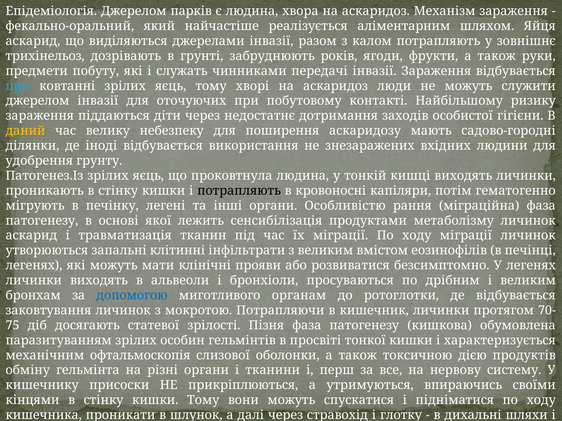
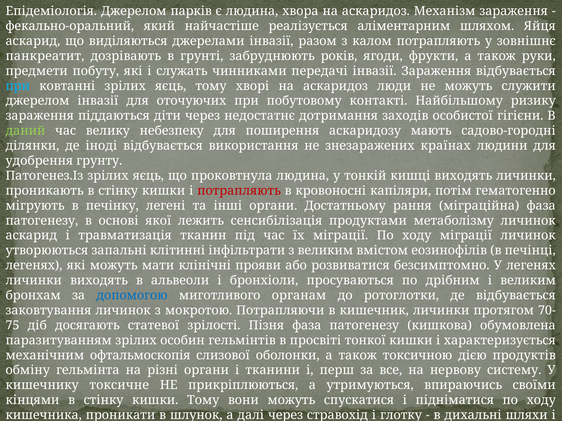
трихінельоз: трихінельоз -> панкреатит (45, 56)
даний colour: yellow -> light green (25, 131)
вхідних: вхідних -> країнах (446, 146)
потрапляють colour: black -> red (239, 191)
Особливістю: Особливістю -> Достатньому (345, 206)
присоски: присоски -> токсичне (119, 386)
